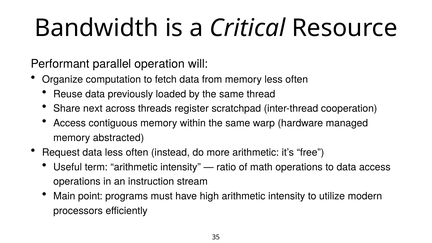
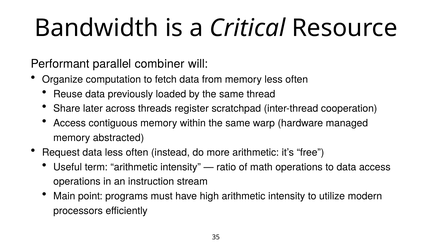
operation: operation -> combiner (160, 64)
next: next -> later (93, 109)
